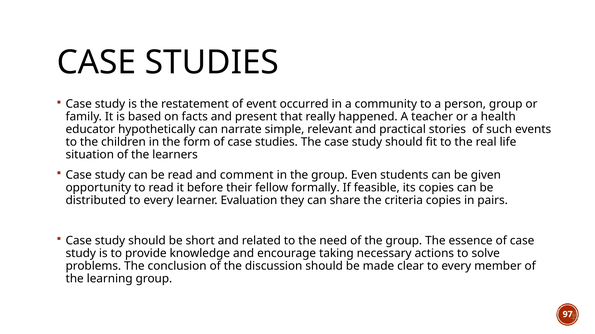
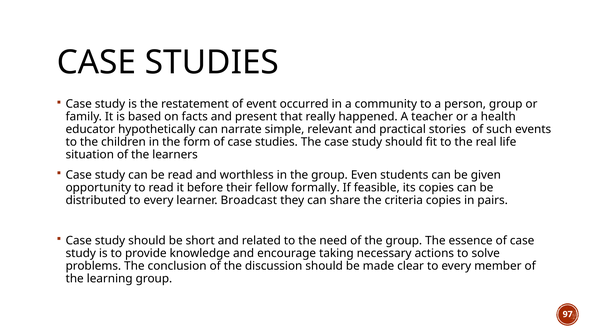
comment: comment -> worthless (247, 175)
Evaluation: Evaluation -> Broadcast (249, 201)
